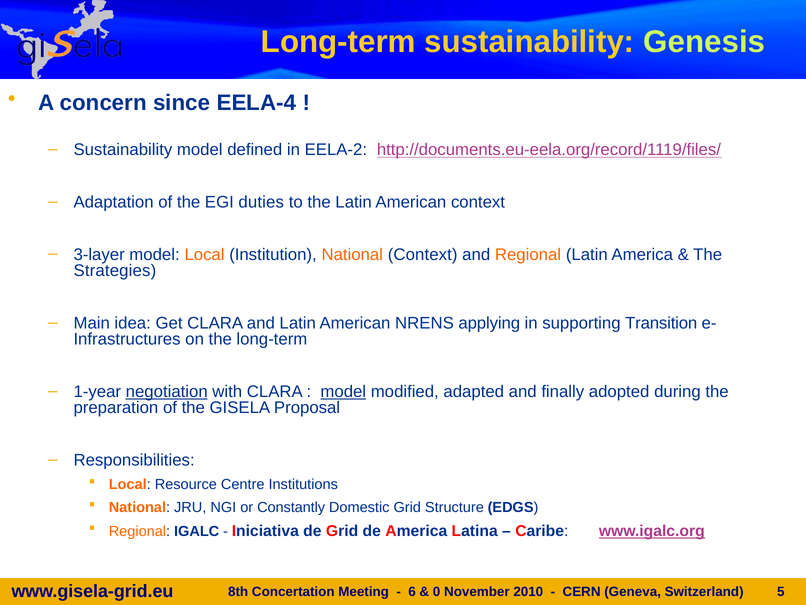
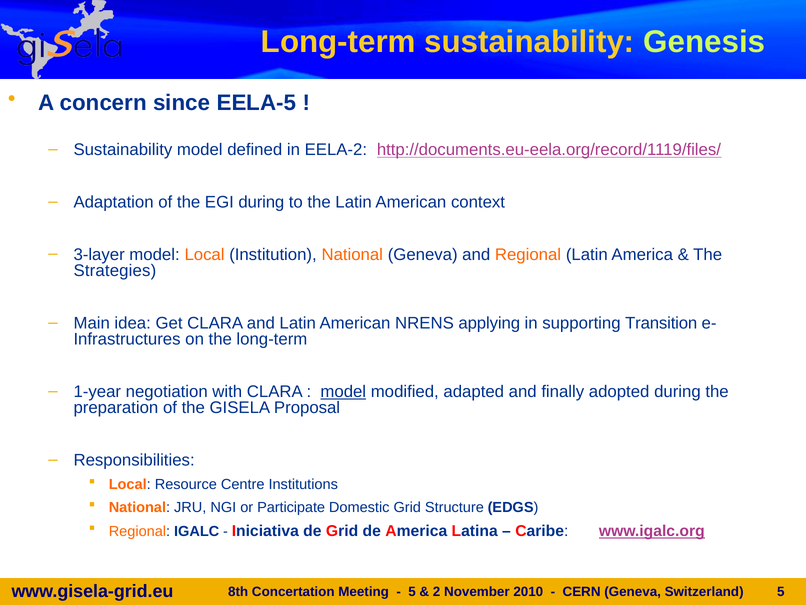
EELA-4: EELA-4 -> EELA-5 (256, 103)
EGI duties: duties -> during (261, 202)
National Context: Context -> Geneva (423, 254)
negotiation underline: present -> none (167, 391)
Constantly: Constantly -> Participate (291, 507)
6: 6 -> 5 (412, 591)
0: 0 -> 2 (437, 591)
